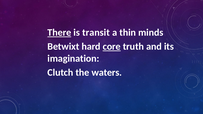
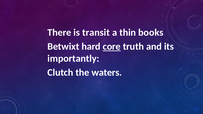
There underline: present -> none (59, 33)
minds: minds -> books (151, 33)
imagination: imagination -> importantly (73, 59)
